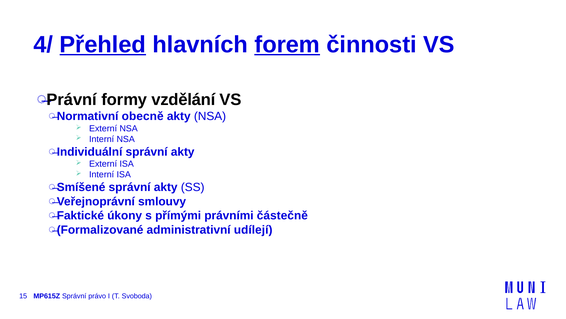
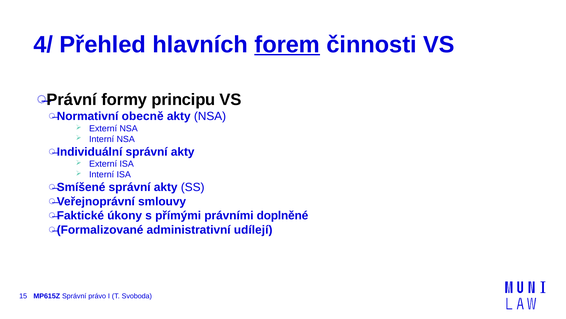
Přehled underline: present -> none (103, 45)
vzdělání: vzdělání -> principu (183, 100)
částečně: částečně -> doplněné (282, 215)
